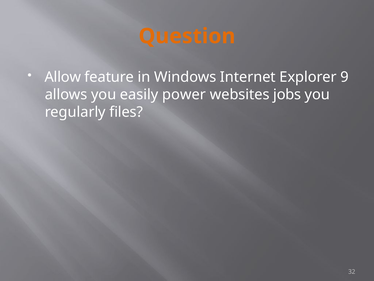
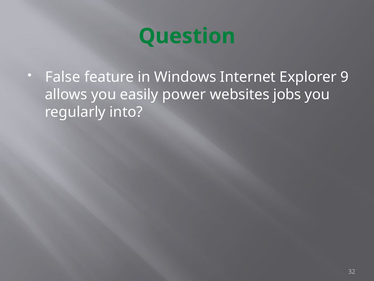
Question colour: orange -> green (187, 36)
Allow: Allow -> False (63, 77)
files: files -> into (126, 112)
